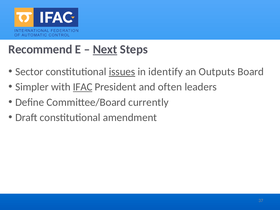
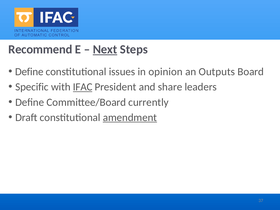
Sector: Sector -> Define (29, 72)
issues underline: present -> none (122, 72)
identify: identify -> opinion (166, 72)
Simpler: Simpler -> Specific (32, 87)
often: often -> share (170, 87)
amendment underline: none -> present (130, 117)
